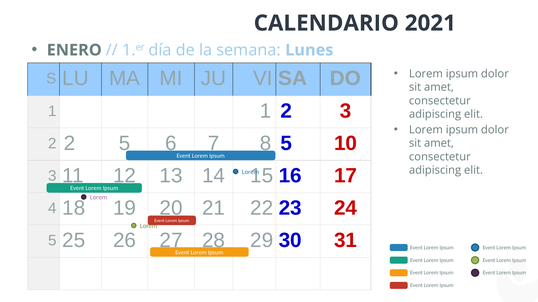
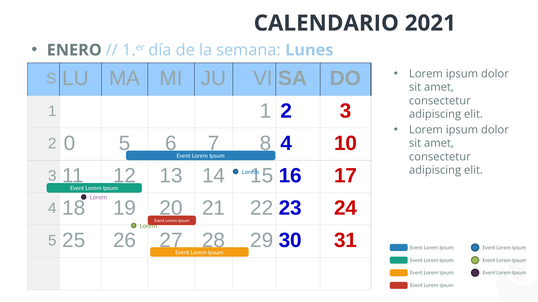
2 2: 2 -> 0 (70, 144)
5: 5 -> 4 (286, 144)
